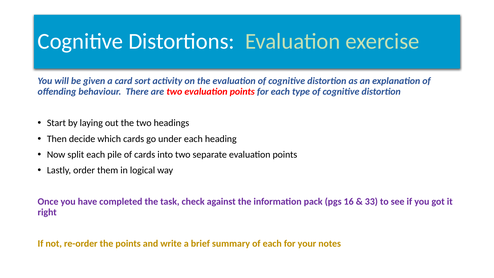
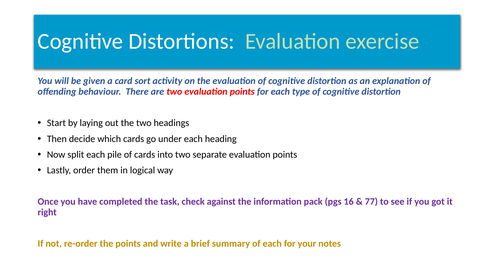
33: 33 -> 77 (371, 202)
